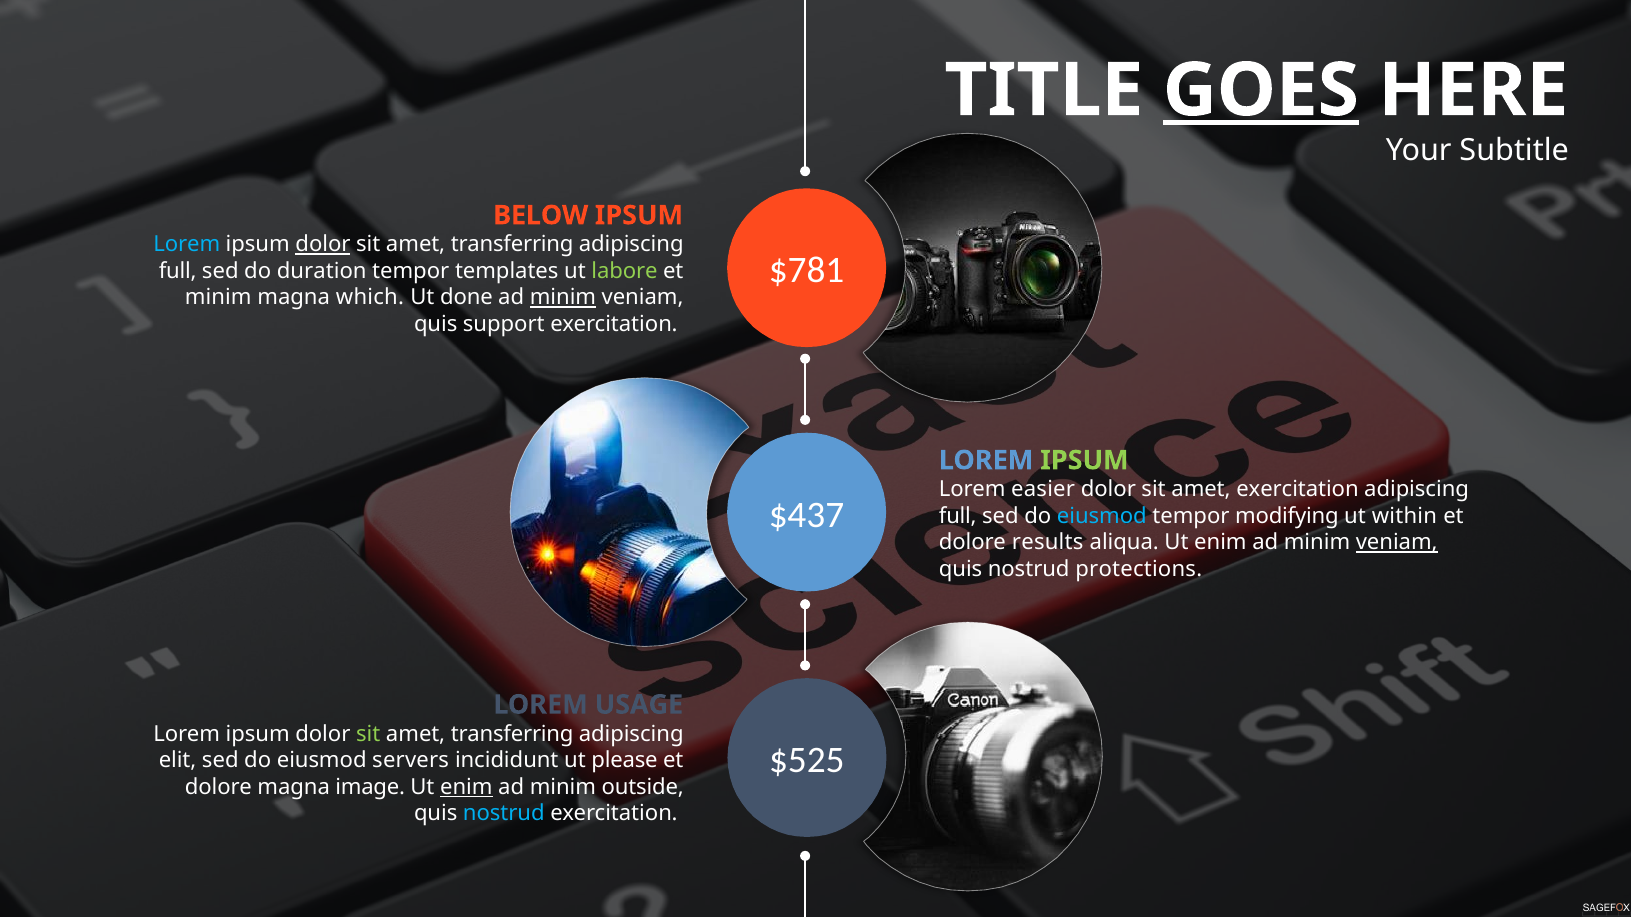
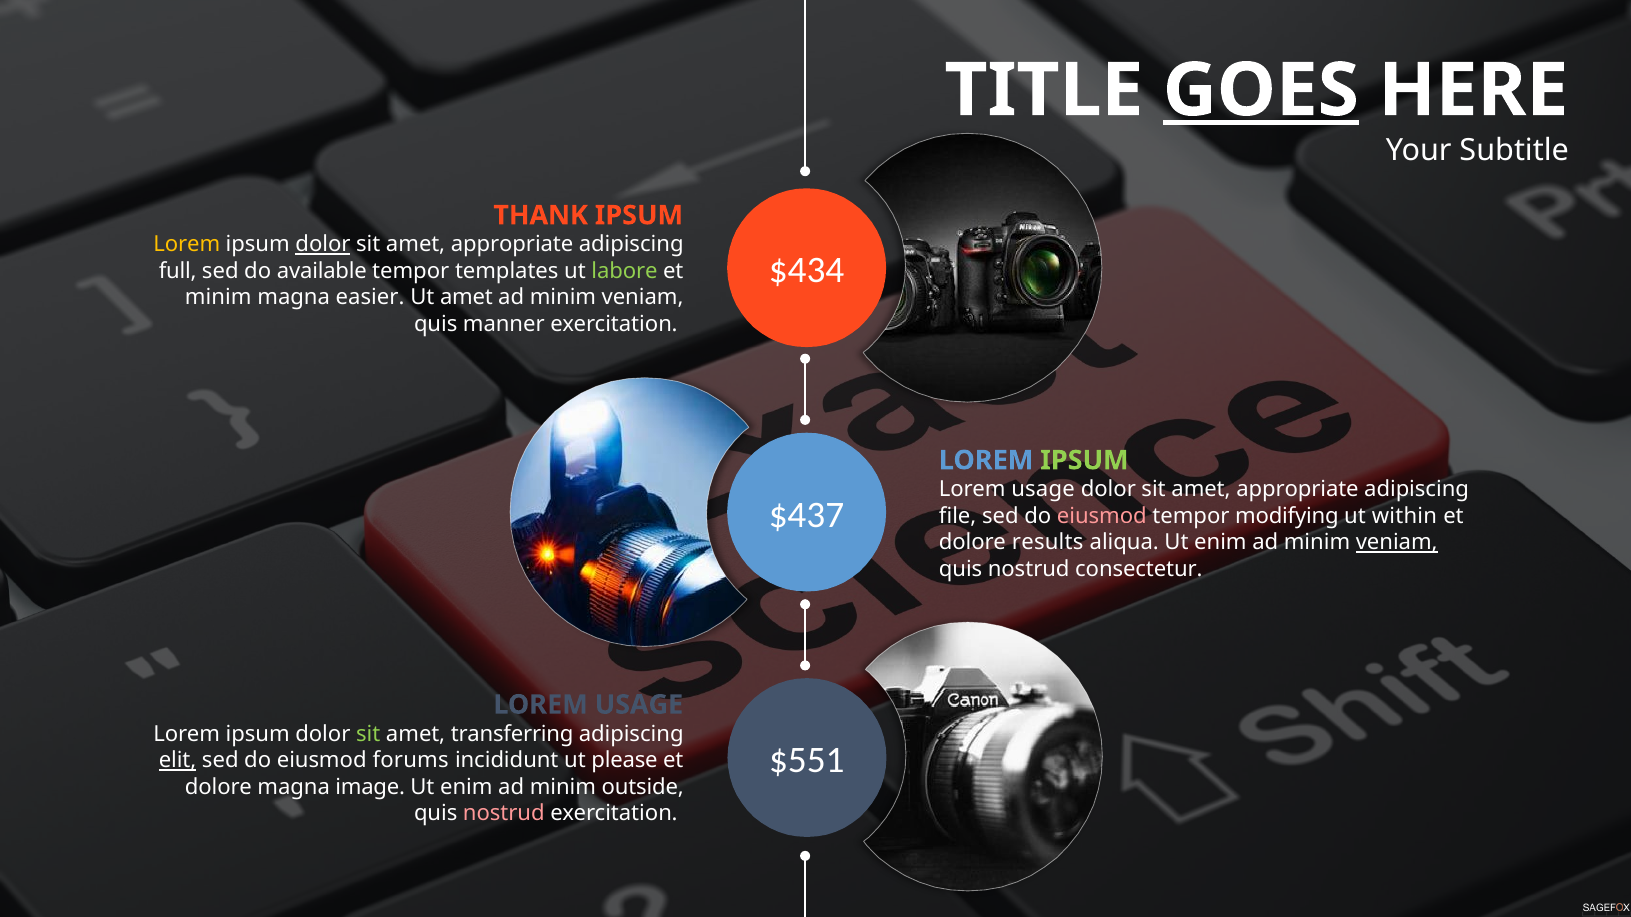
BELOW: BELOW -> THANK (541, 215)
Lorem colour: light blue -> yellow (187, 245)
transferring: transferring -> appropriate (512, 245)
$781: $781 -> $434 (807, 270)
duration: duration -> available (322, 271)
which: which -> easier (370, 298)
Ut done: done -> amet (466, 298)
minim underline: present -> none (563, 298)
support: support -> manner (504, 324)
easier: easier -> usage (1043, 490)
exercitation: exercitation -> appropriate (1297, 490)
full: full -> file (958, 516)
eiusmod colour: light blue -> pink (1102, 516)
protections: protections -> consectetur (1139, 569)
$525: $525 -> $551 (807, 761)
elit underline: none -> present (178, 761)
servers: servers -> forums (411, 761)
enim underline: present -> none (466, 787)
nostrud colour: light blue -> pink (504, 814)
